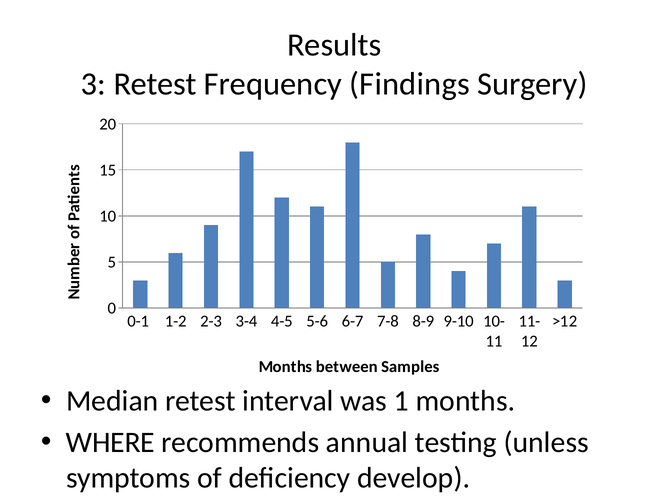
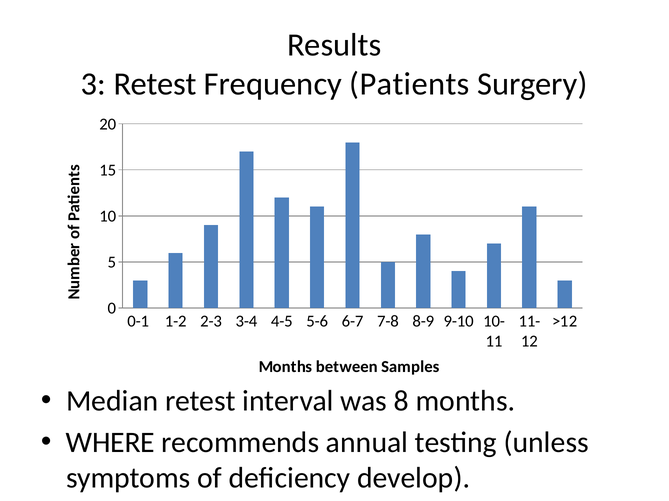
Findings: Findings -> Patients (409, 84)
1: 1 -> 8 (401, 401)
